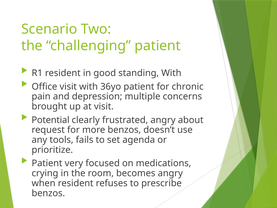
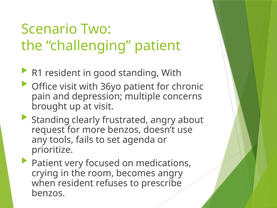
Potential: Potential -> Standing (51, 120)
